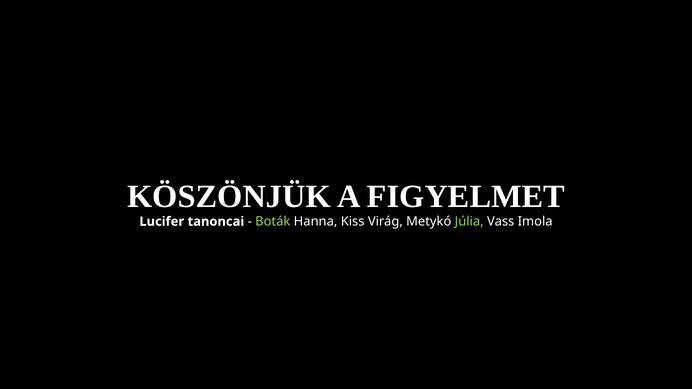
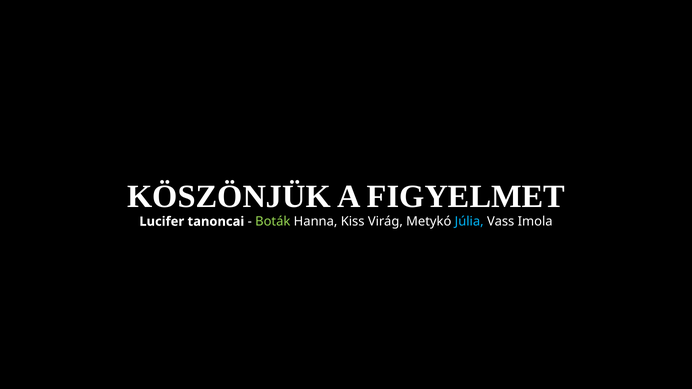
Júlia colour: light green -> light blue (469, 222)
